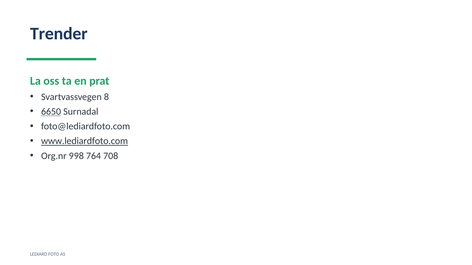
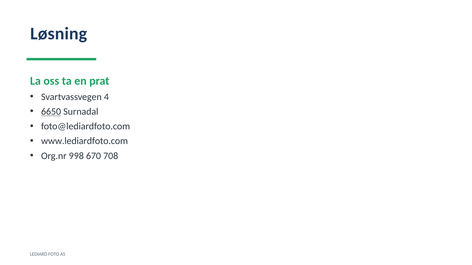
Trender: Trender -> Løsning (59, 34)
8: 8 -> 4 (106, 97)
www.lediardfoto.com underline: present -> none (85, 141)
764: 764 -> 670 (94, 156)
